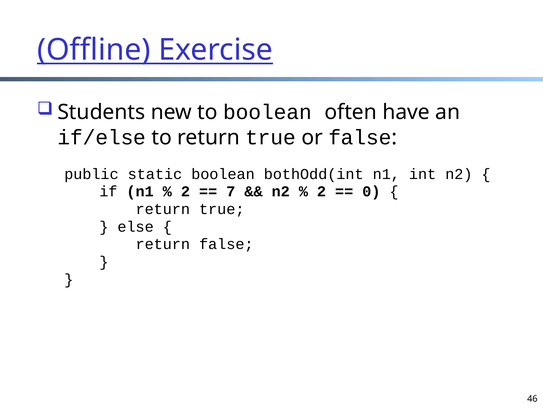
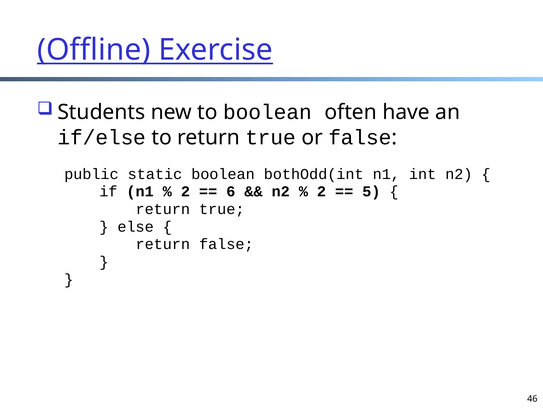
7: 7 -> 6 (231, 191)
0: 0 -> 5 (371, 191)
